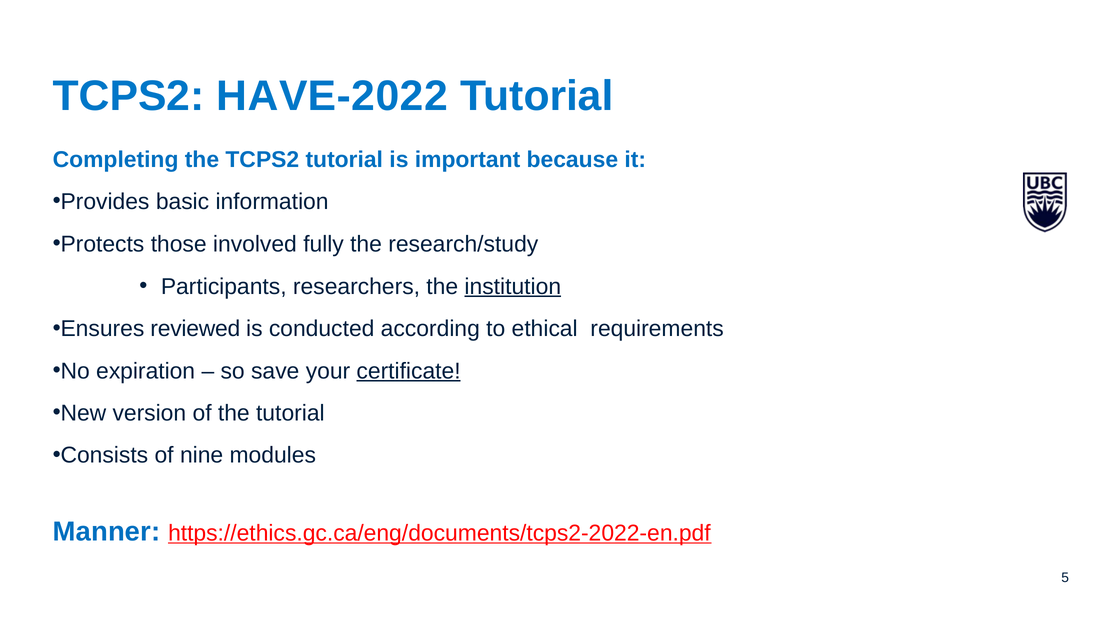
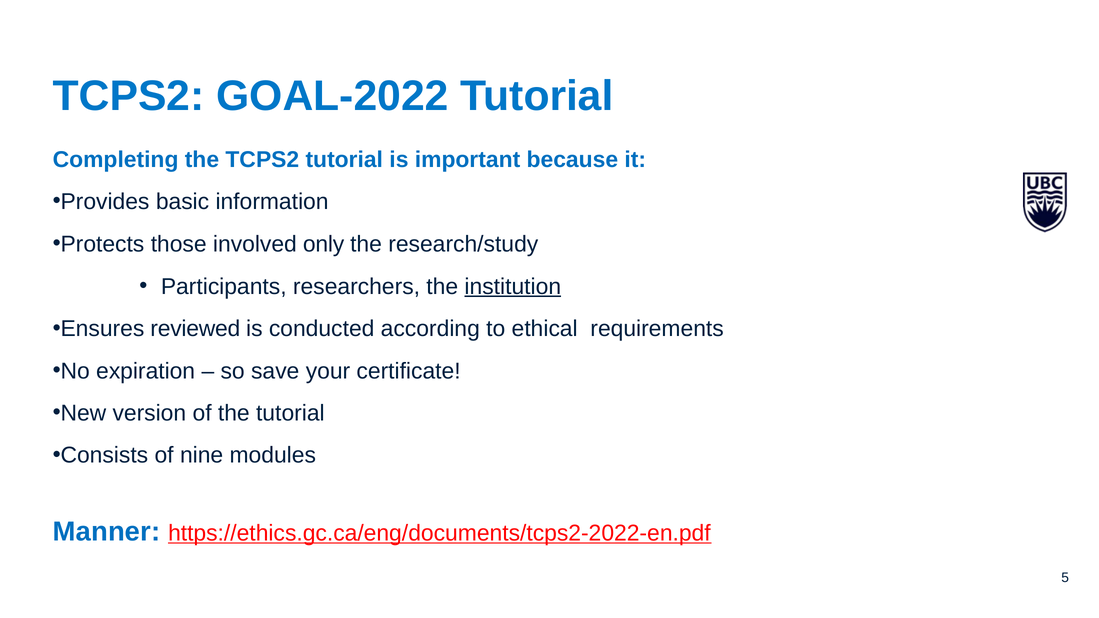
HAVE-2022: HAVE-2022 -> GOAL-2022 (332, 96)
fully: fully -> only (324, 244)
certificate underline: present -> none (409, 371)
